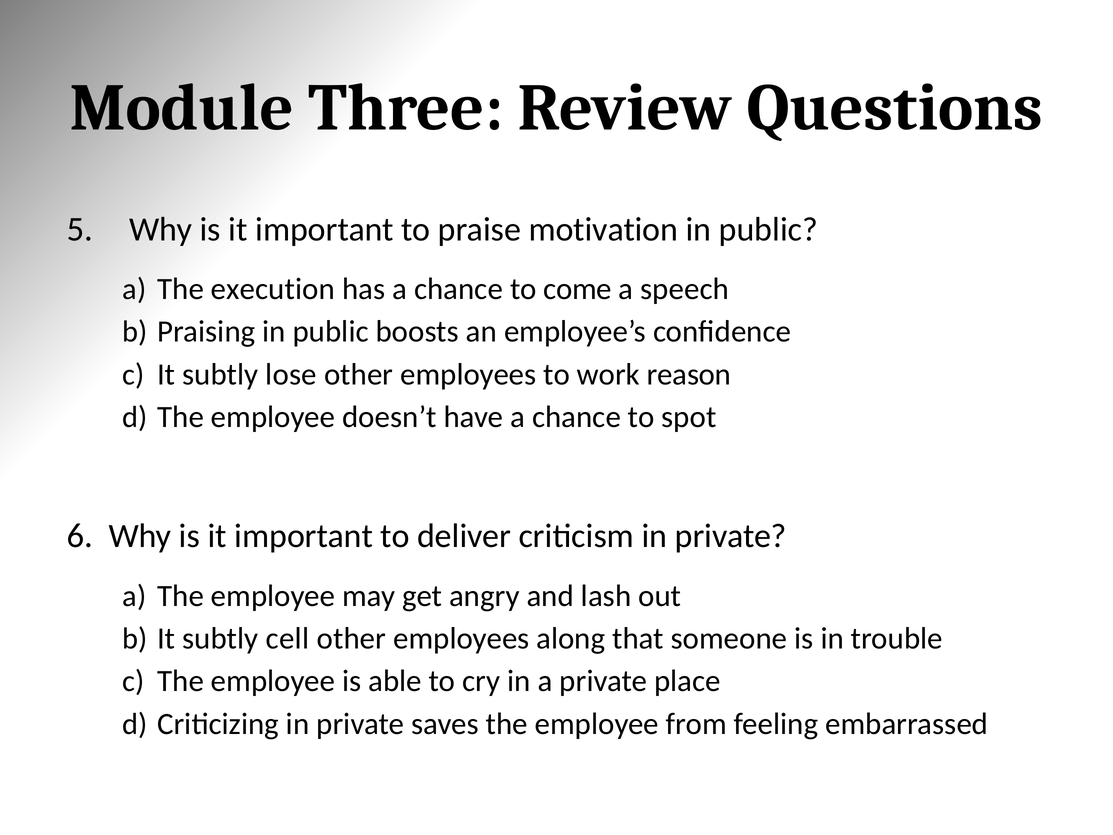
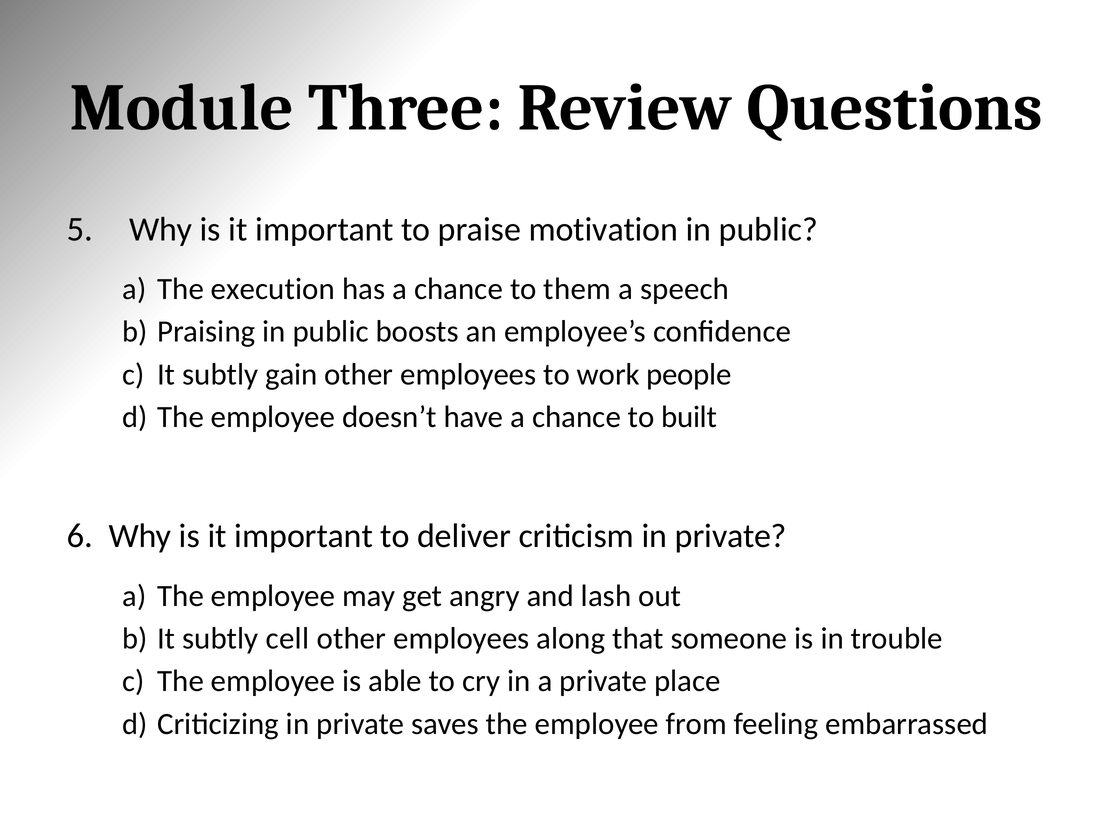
come: come -> them (577, 289)
lose: lose -> gain (291, 374)
reason: reason -> people (689, 374)
spot: spot -> built (689, 417)
